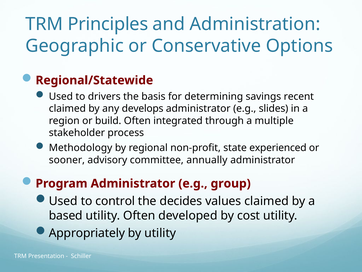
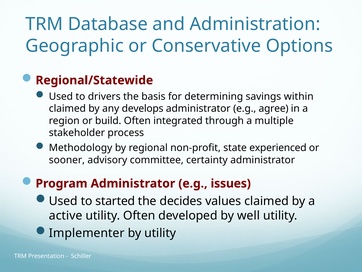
Principles: Principles -> Database (108, 24)
recent: recent -> within (299, 96)
slides: slides -> agree (274, 108)
annually: annually -> certainty (207, 160)
group: group -> issues (231, 183)
control: control -> started (115, 201)
based: based -> active (66, 215)
cost: cost -> well (248, 215)
Appropriately: Appropriately -> Implementer (87, 233)
